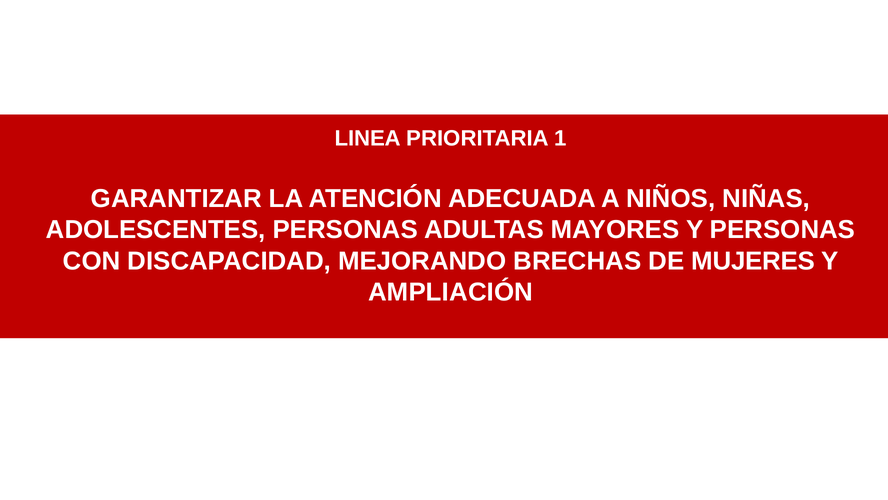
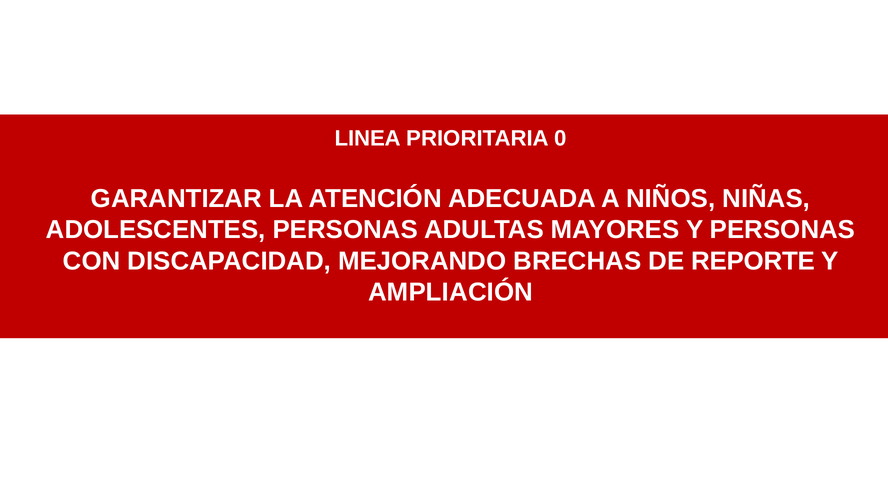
1: 1 -> 0 (560, 138)
MUJERES: MUJERES -> REPORTE (753, 261)
